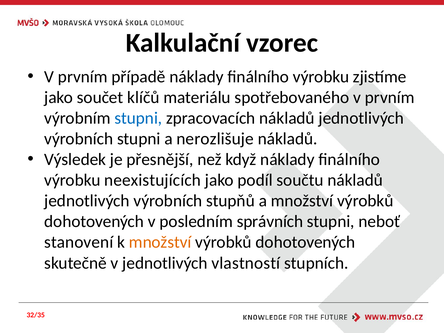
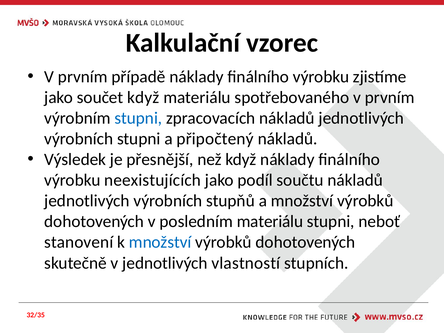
součet klíčů: klíčů -> když (143, 98)
nerozlišuje: nerozlišuje -> připočtený (215, 139)
posledním správních: správních -> materiálu (270, 222)
množství colour: orange -> blue (160, 242)
